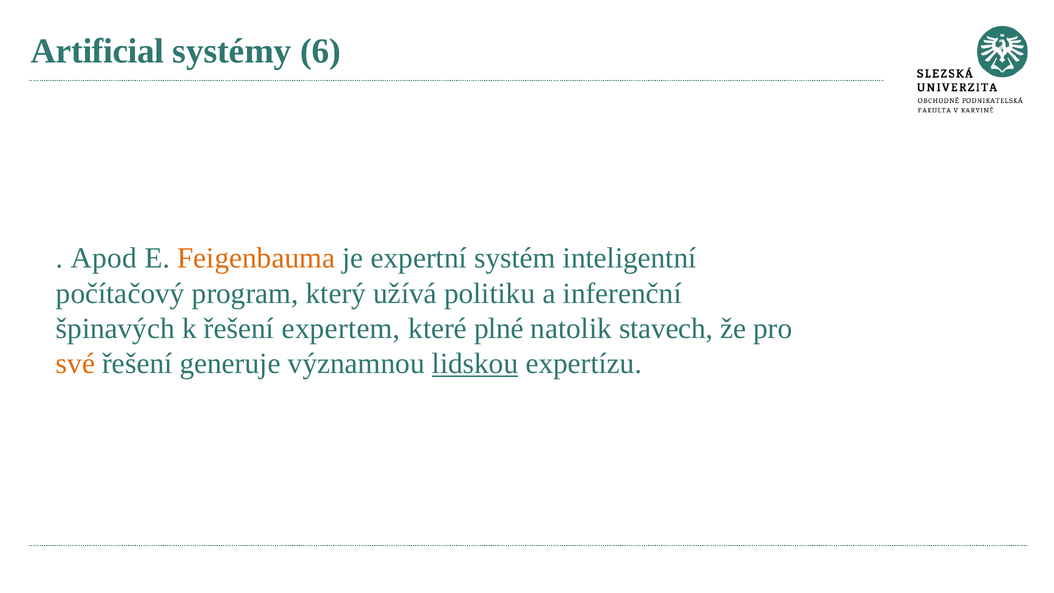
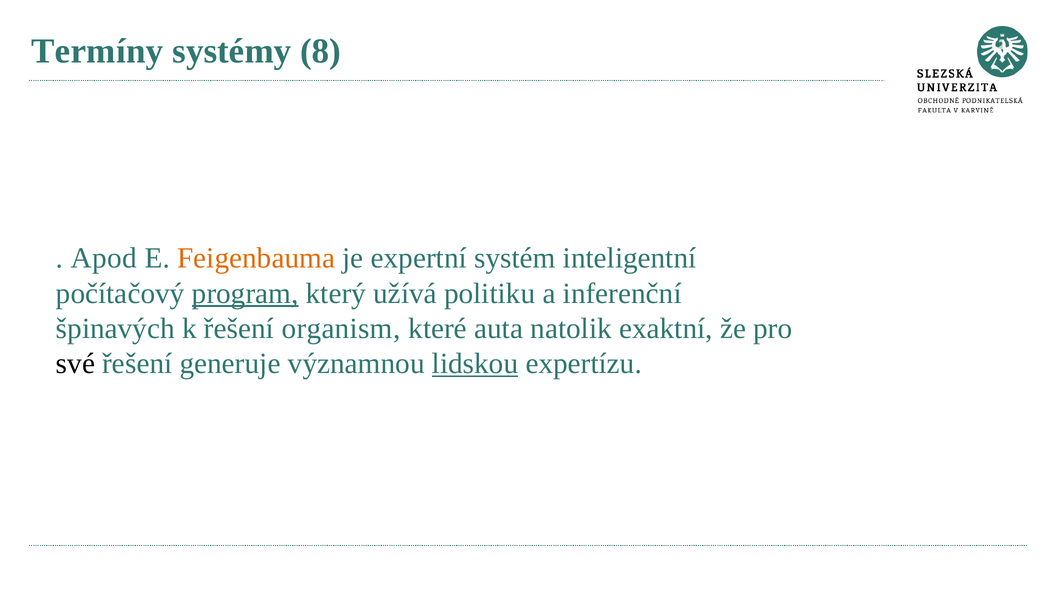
Artificial: Artificial -> Termíny (97, 51)
6: 6 -> 8 (321, 51)
program underline: none -> present (245, 293)
expertem: expertem -> organism (341, 328)
plné: plné -> auta (499, 328)
stavech: stavech -> exaktní (666, 328)
své colour: orange -> black (75, 364)
